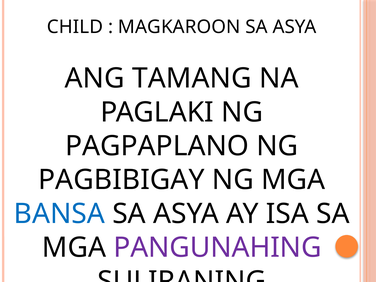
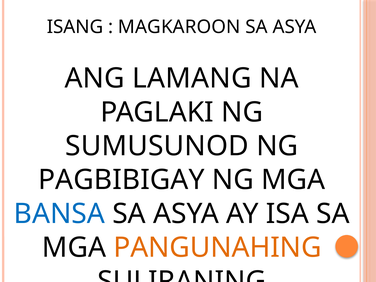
CHILD: CHILD -> ISANG (75, 27)
TAMANG: TAMANG -> LAMANG (192, 78)
PAGPAPLANO: PAGPAPLANO -> SUMUSUNOD (157, 146)
PANGUNAHING colour: purple -> orange (217, 248)
